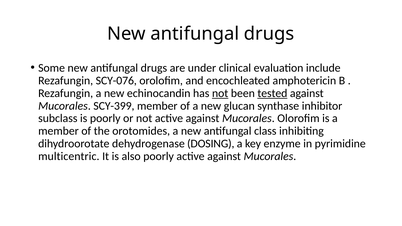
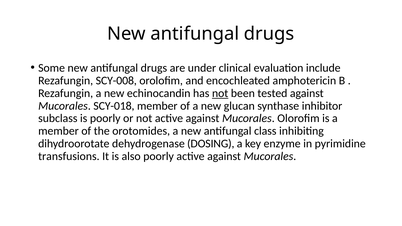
SCY-076: SCY-076 -> SCY-008 (116, 81)
tested underline: present -> none (272, 93)
SCY-399: SCY-399 -> SCY-018 (114, 106)
multicentric: multicentric -> transfusions (69, 156)
